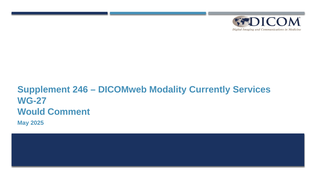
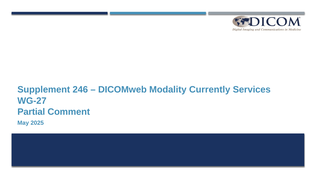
Would: Would -> Partial (31, 112)
